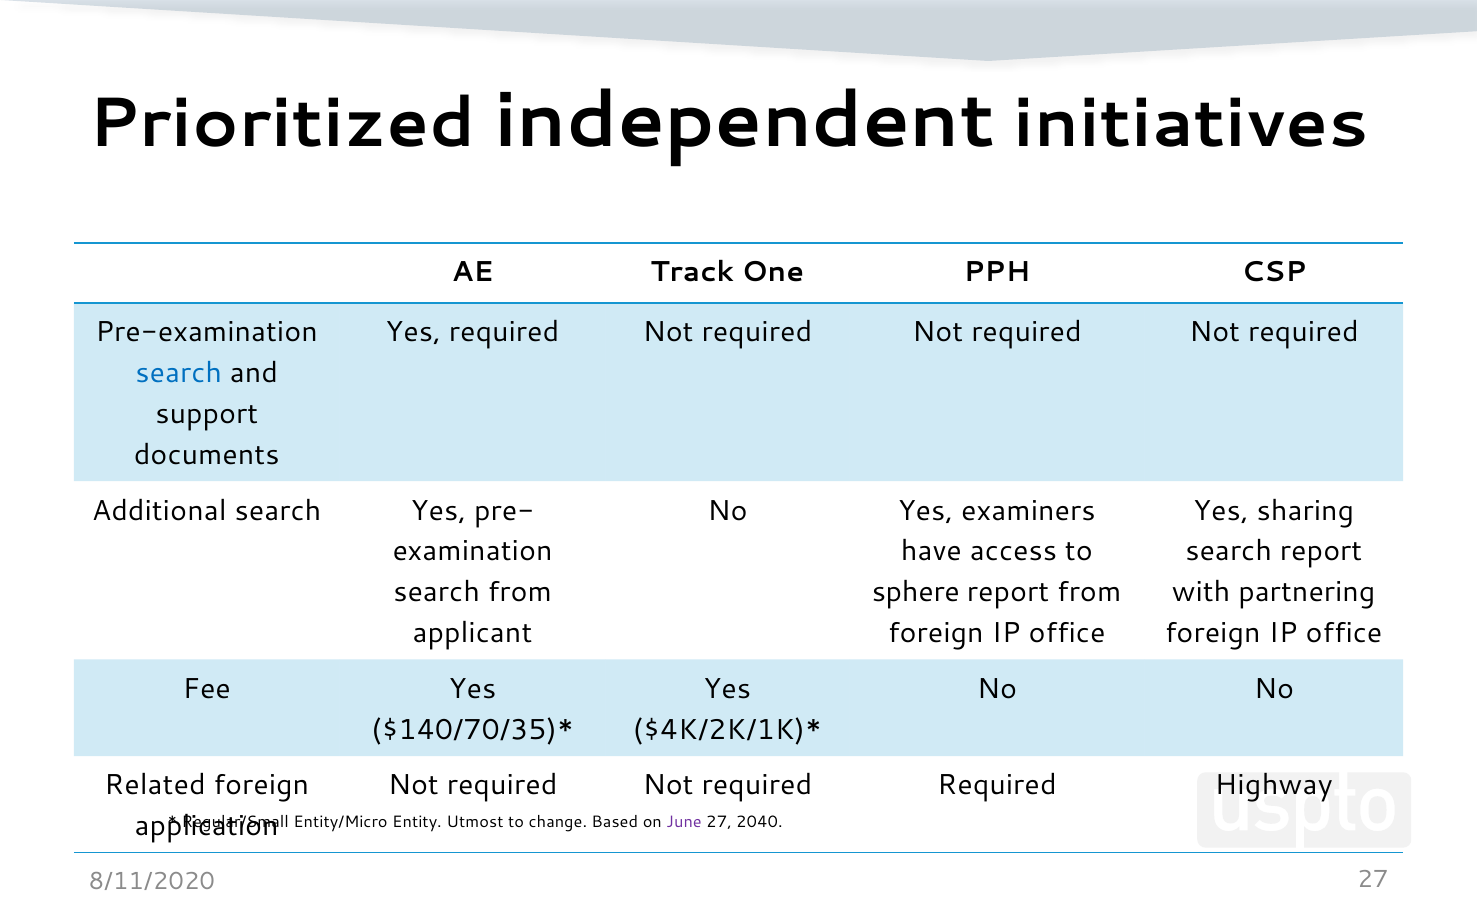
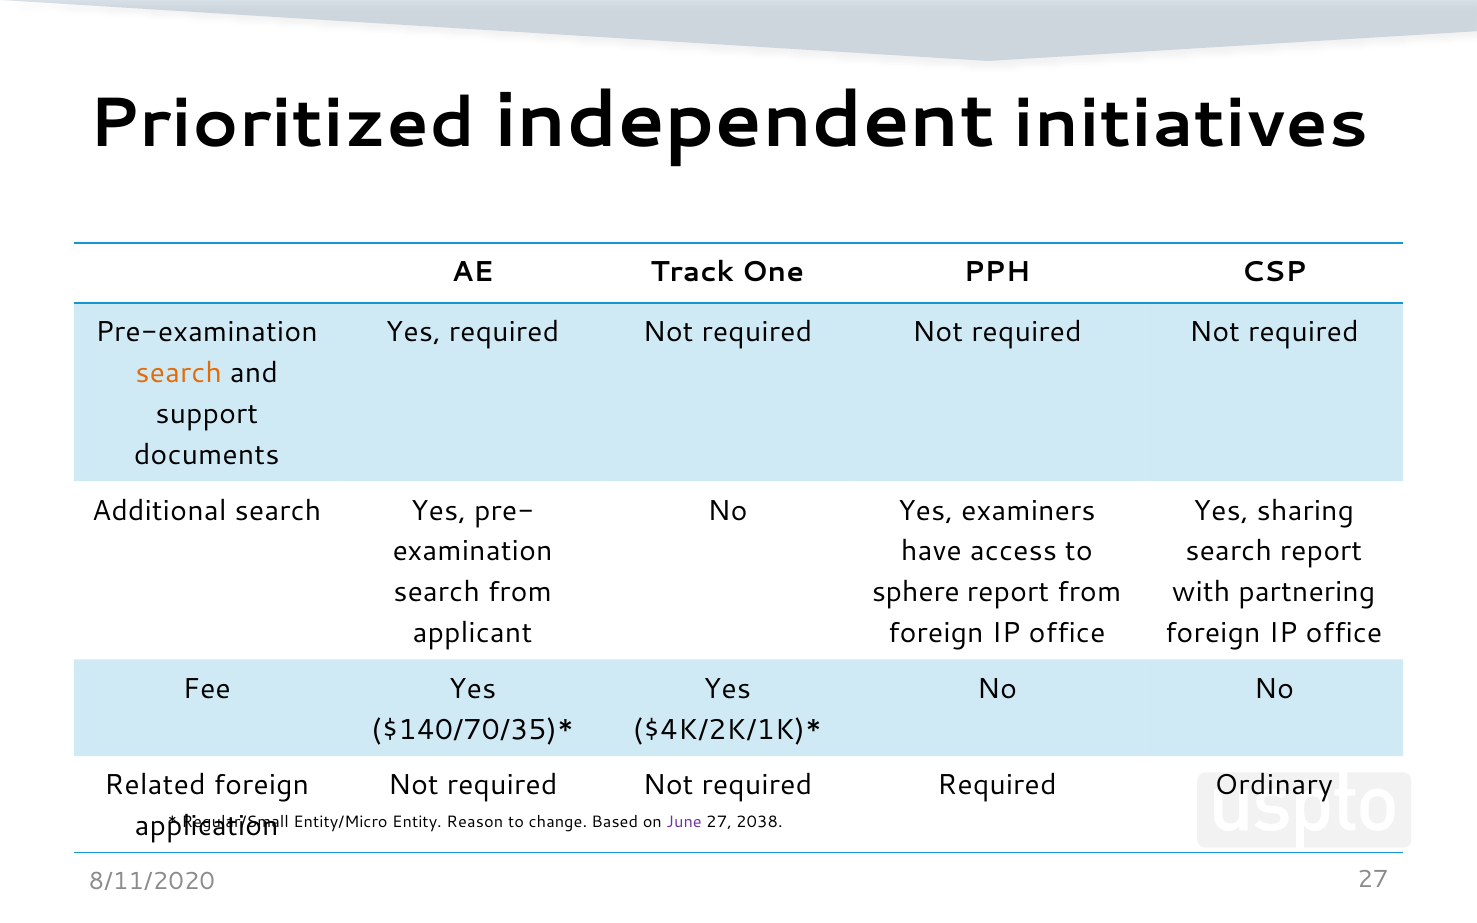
search colour: blue -> orange (179, 373)
Highway: Highway -> Ordinary (1274, 786)
Utmost: Utmost -> Reason (475, 822)
2040: 2040 -> 2038 (759, 822)
